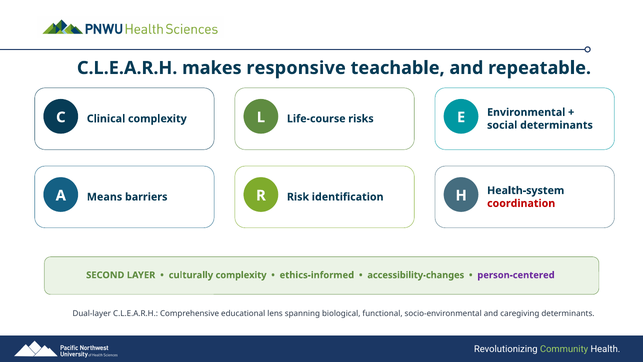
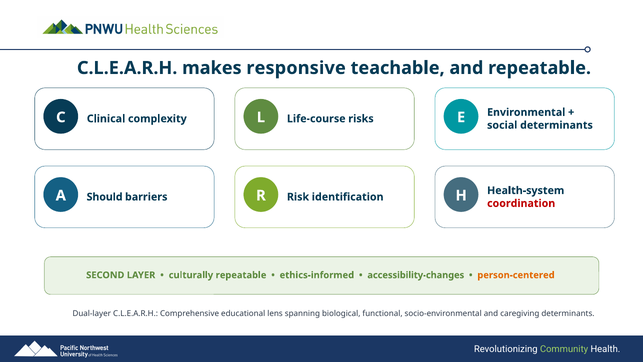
Means: Means -> Should (105, 197)
culturally complexity: complexity -> repeatable (241, 275)
person-centered colour: purple -> orange (516, 275)
